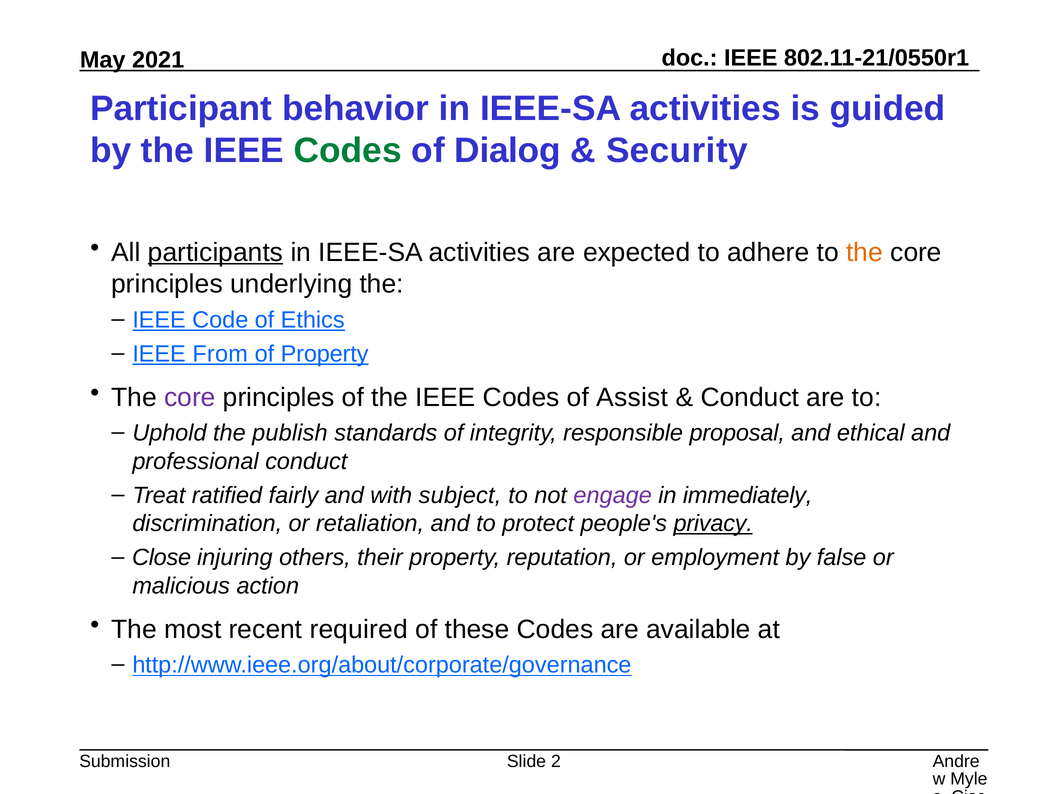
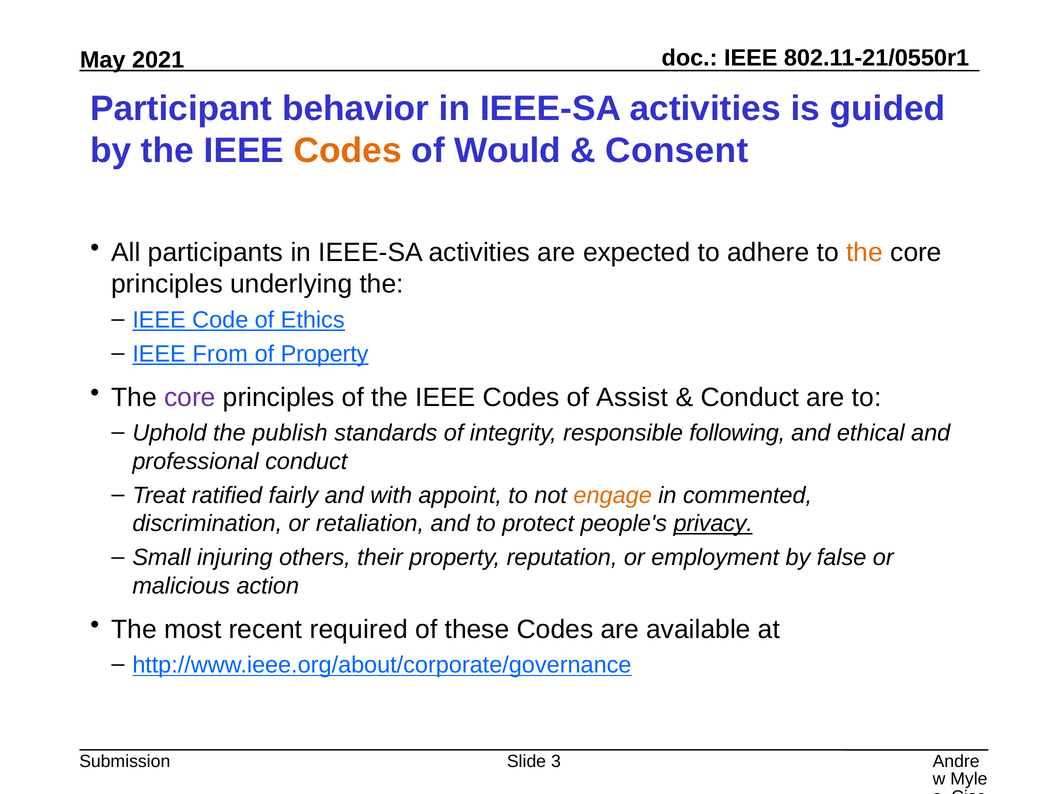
Codes colour: green -> orange (348, 151)
Dialog: Dialog -> Would (508, 151)
Security: Security -> Consent (677, 151)
participants underline: present -> none (216, 253)
proposal: proposal -> following (737, 433)
subject: subject -> appoint (460, 496)
engage colour: purple -> orange (613, 496)
immediately: immediately -> commented (748, 496)
Close: Close -> Small (162, 558)
2: 2 -> 3 (556, 762)
